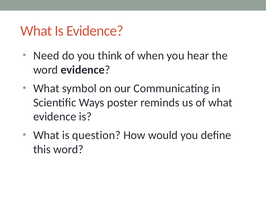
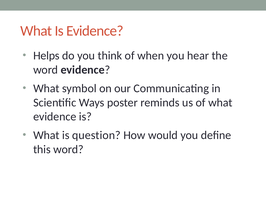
Need: Need -> Helps (46, 56)
